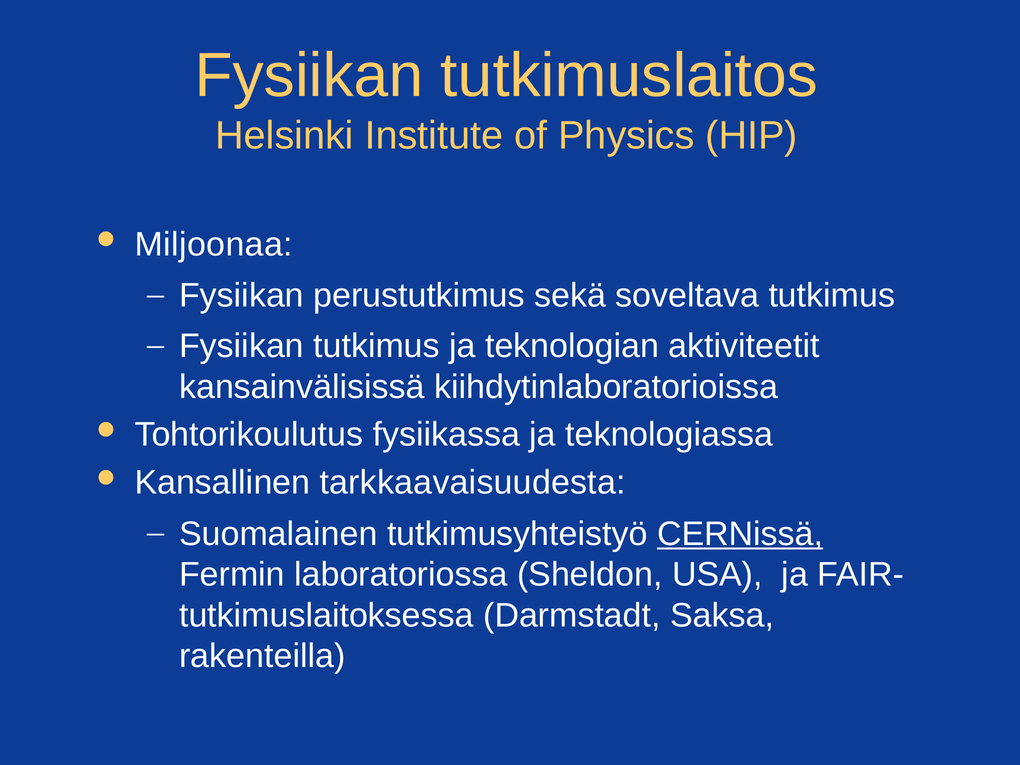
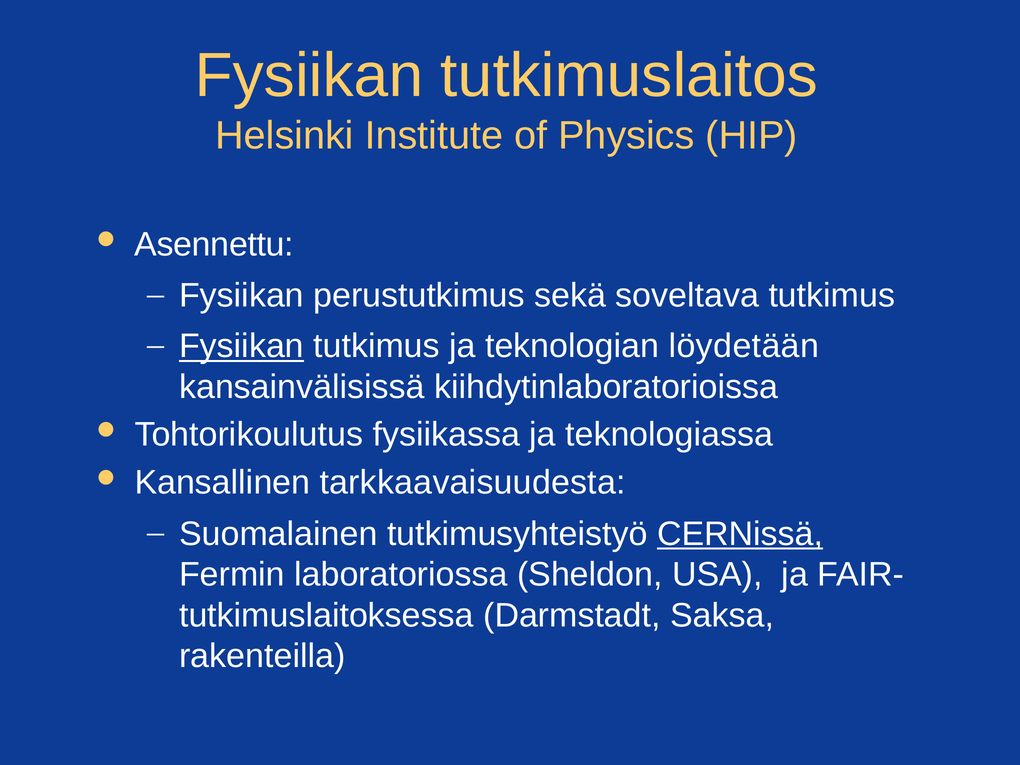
Miljoonaa: Miljoonaa -> Asennettu (214, 244)
Fysiikan underline: none -> present (242, 346)
aktiviteetit: aktiviteetit -> löydetään (744, 346)
